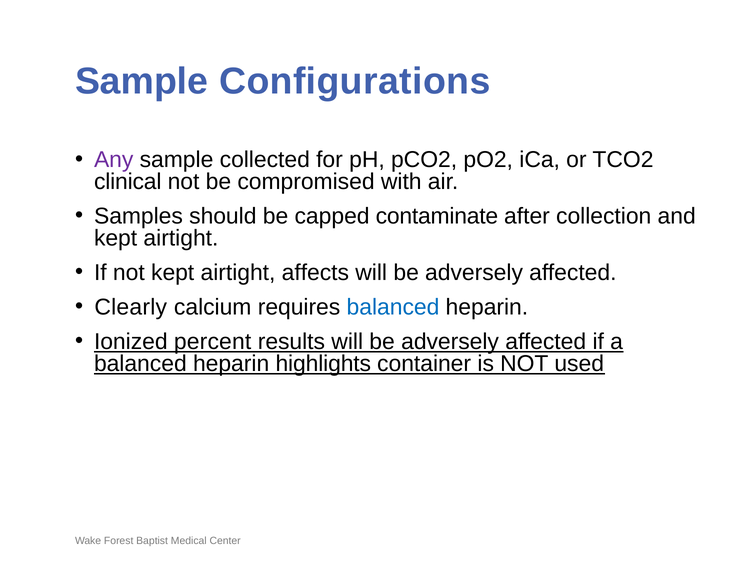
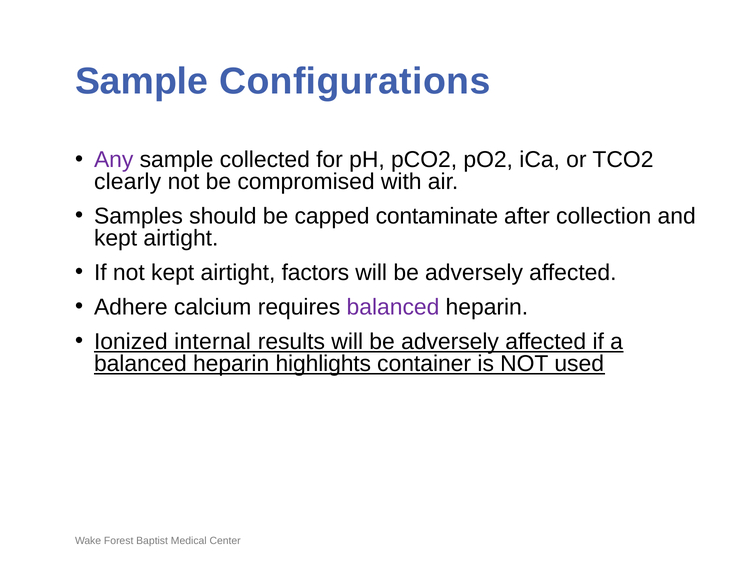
clinical: clinical -> clearly (128, 182)
affects: affects -> factors (315, 273)
Clearly: Clearly -> Adhere (131, 307)
balanced colour: blue -> purple (393, 307)
percent: percent -> internal (213, 342)
